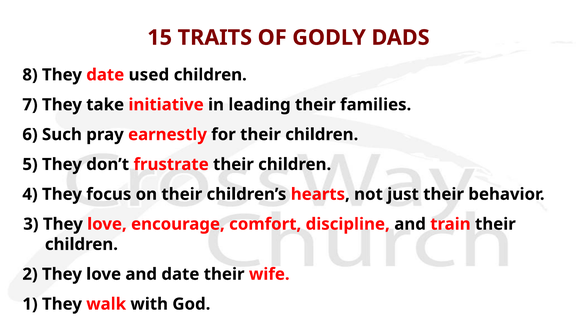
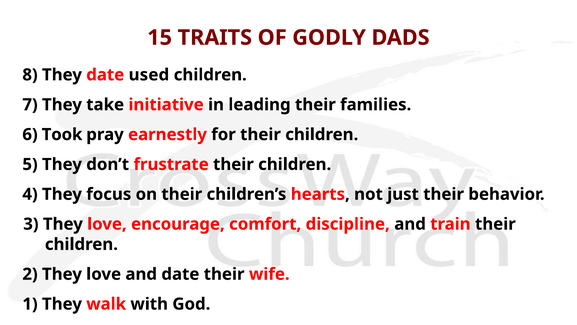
Such: Such -> Took (62, 134)
